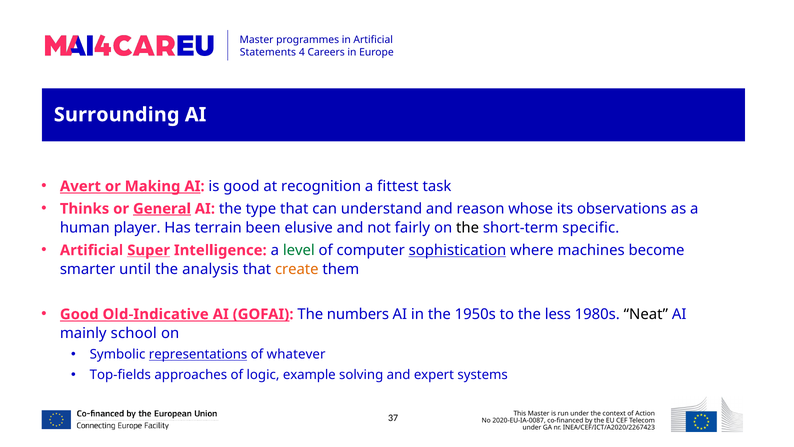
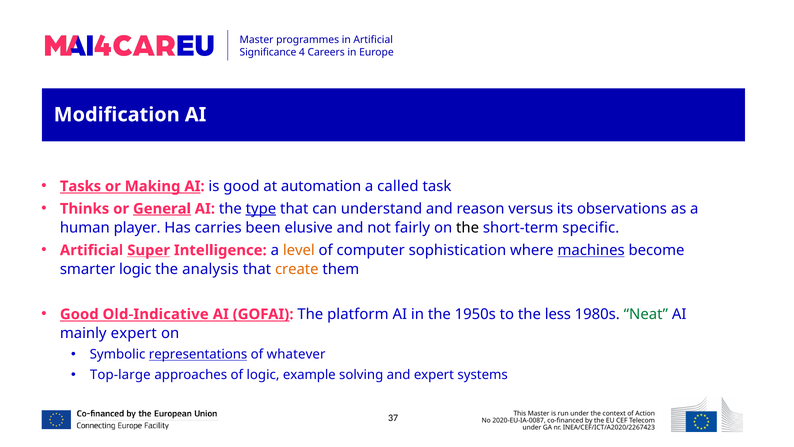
Statements: Statements -> Significance (268, 52)
Surrounding: Surrounding -> Modification (117, 115)
Avert: Avert -> Tasks (80, 186)
recognition: recognition -> automation (321, 186)
fittest: fittest -> called (398, 186)
type underline: none -> present (261, 209)
whose: whose -> versus (531, 209)
terrain: terrain -> carries (218, 228)
level colour: green -> orange (299, 250)
sophistication underline: present -> none (457, 250)
machines underline: none -> present (591, 250)
smarter until: until -> logic (135, 269)
numbers: numbers -> platform (358, 314)
Neat colour: black -> green (646, 314)
mainly school: school -> expert (134, 333)
Top-fields: Top-fields -> Top-large (120, 375)
